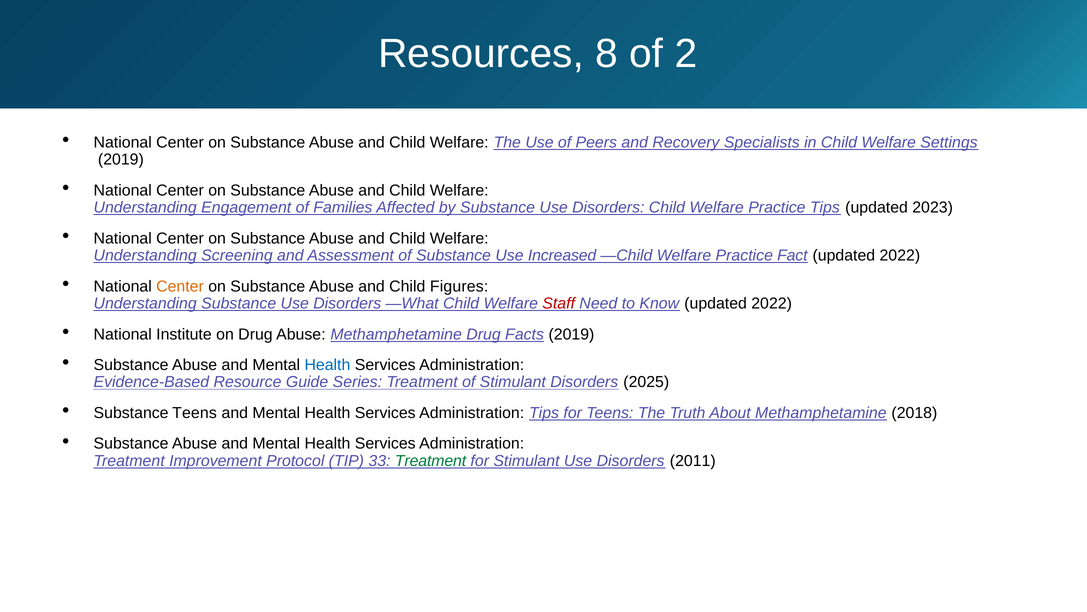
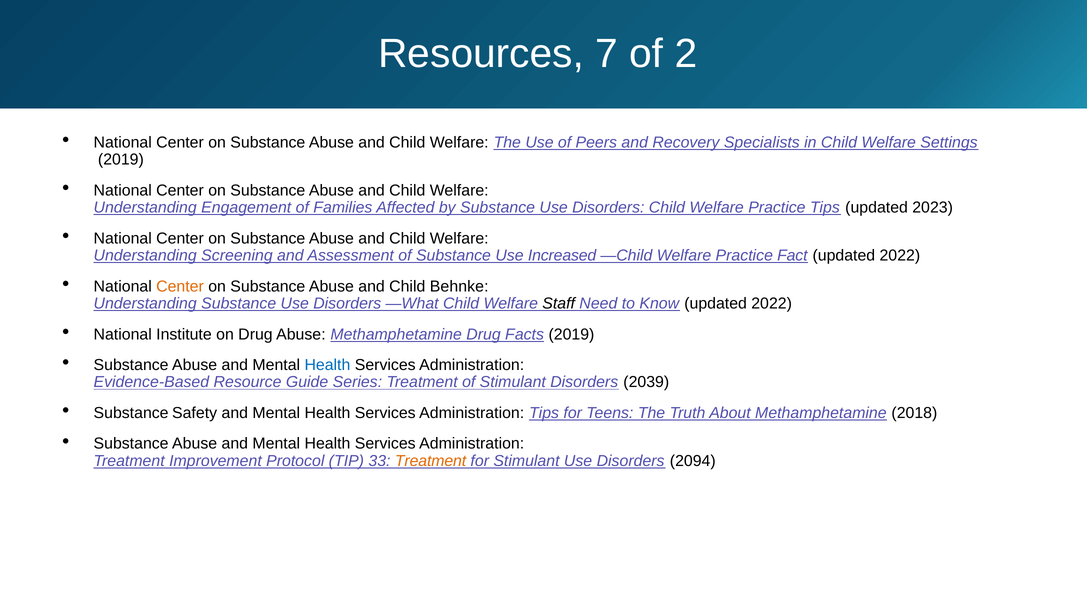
8: 8 -> 7 (607, 54)
Figures: Figures -> Behnke (459, 286)
Staff colour: red -> black (559, 303)
2025: 2025 -> 2039 (646, 382)
Substance Teens: Teens -> Safety (195, 413)
Treatment colour: green -> orange (431, 460)
2011: 2011 -> 2094 (693, 460)
